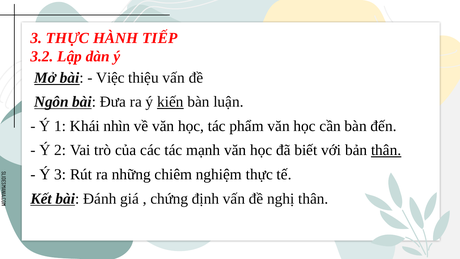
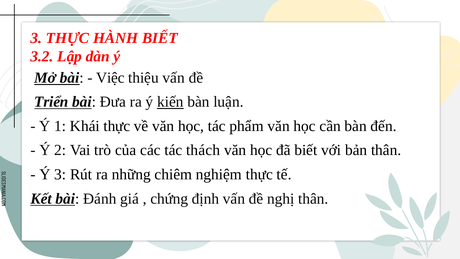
HÀNH TIẾP: TIẾP -> BIẾT (160, 38)
Ngôn: Ngôn -> Triển (51, 102)
Khái nhìn: nhìn -> thực (117, 126)
mạnh: mạnh -> thách (203, 150)
thân underline: present -> none (386, 150)
